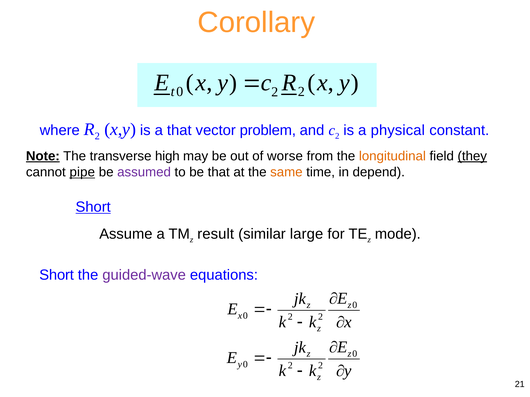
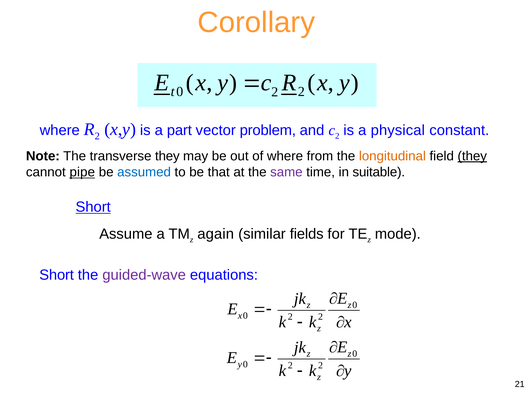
a that: that -> part (179, 130)
Note underline: present -> none (43, 156)
transverse high: high -> they (167, 156)
of worse: worse -> where (285, 156)
assumed colour: purple -> blue (144, 172)
same colour: orange -> purple (286, 172)
depend: depend -> suitable (379, 172)
result: result -> again (216, 234)
large: large -> fields (307, 234)
